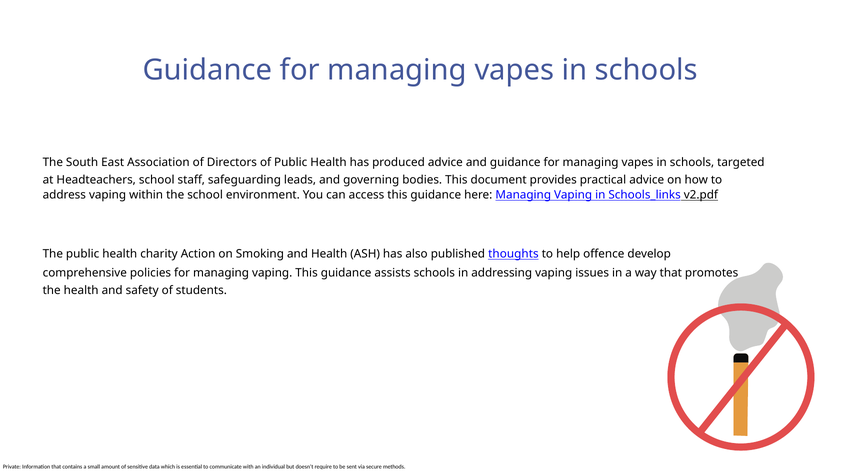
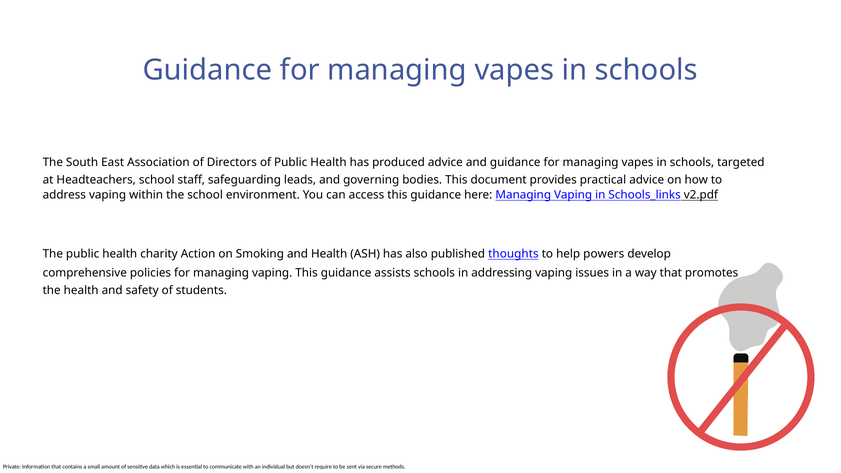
offence: offence -> powers (604, 254)
